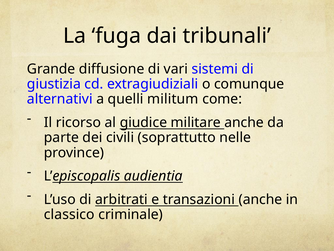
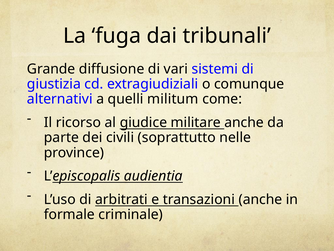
classico: classico -> formale (69, 214)
